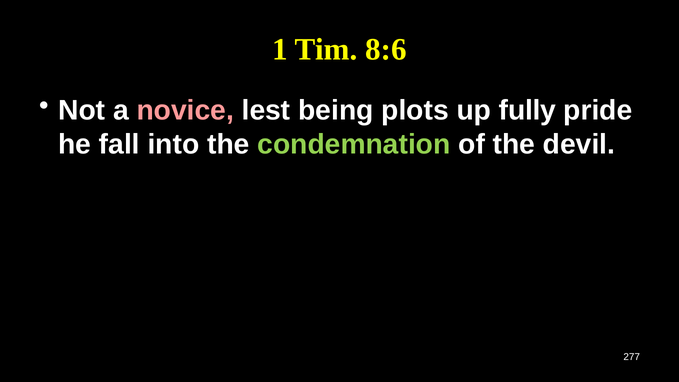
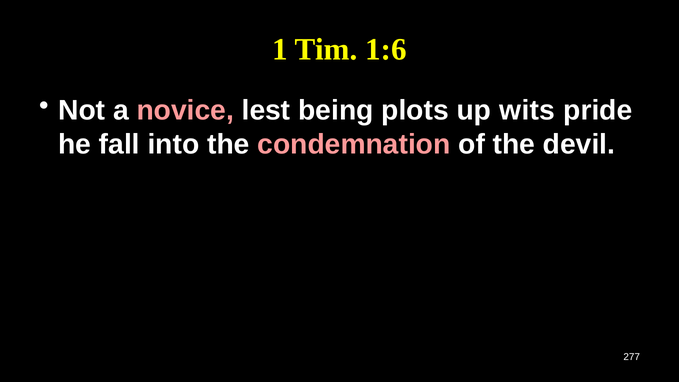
8:6: 8:6 -> 1:6 (386, 49)
fully: fully -> wits (527, 111)
condemnation colour: light green -> pink (354, 145)
